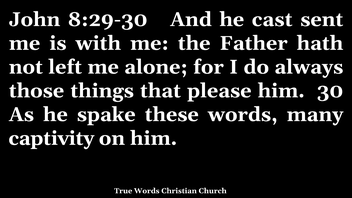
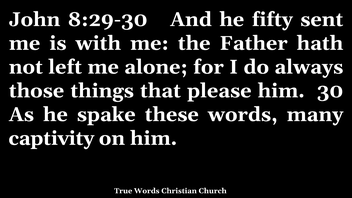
cast: cast -> fifty (272, 20)
